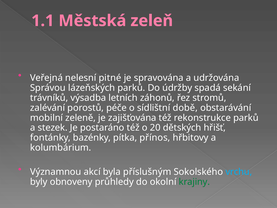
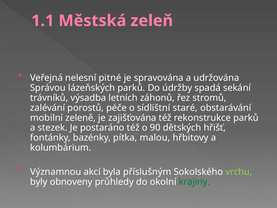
době: době -> staré (185, 108)
20: 20 -> 90 (155, 128)
přínos: přínos -> malou (155, 138)
vrchu colour: light blue -> light green (239, 172)
